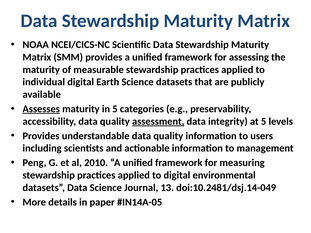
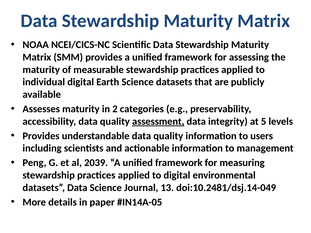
Assesses underline: present -> none (41, 109)
in 5: 5 -> 2 (115, 109)
2010: 2010 -> 2039 (96, 163)
